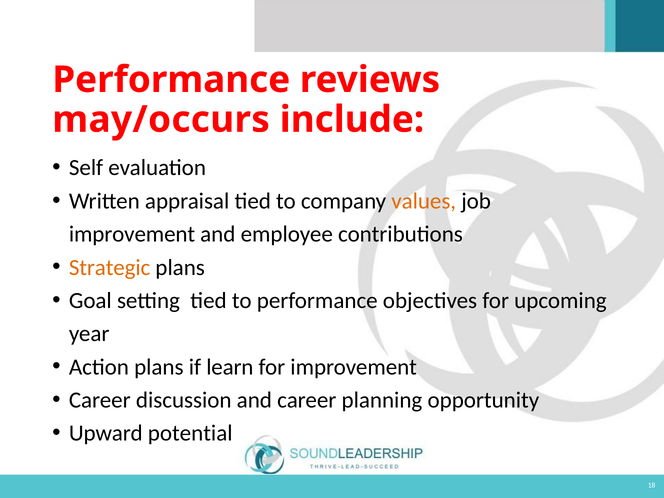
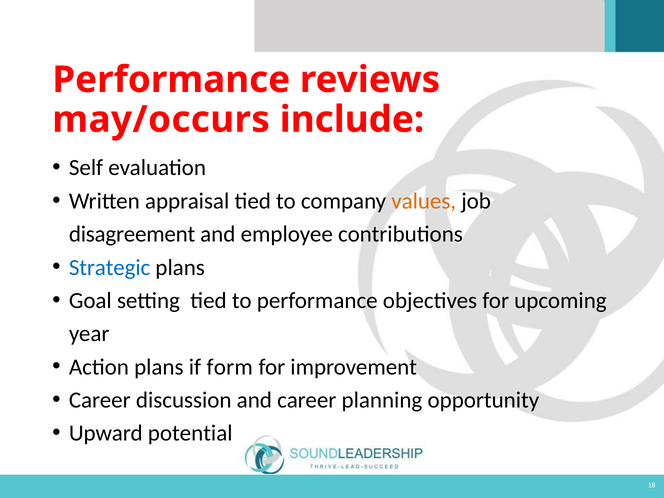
improvement: improvement -> disagreement (132, 234)
Strategic colour: orange -> blue (110, 267)
learn: learn -> form (230, 367)
